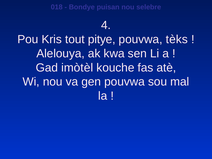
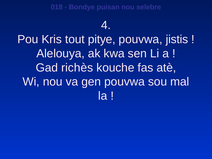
tèks: tèks -> jistis (177, 39)
imòtèl: imòtèl -> richès (77, 68)
